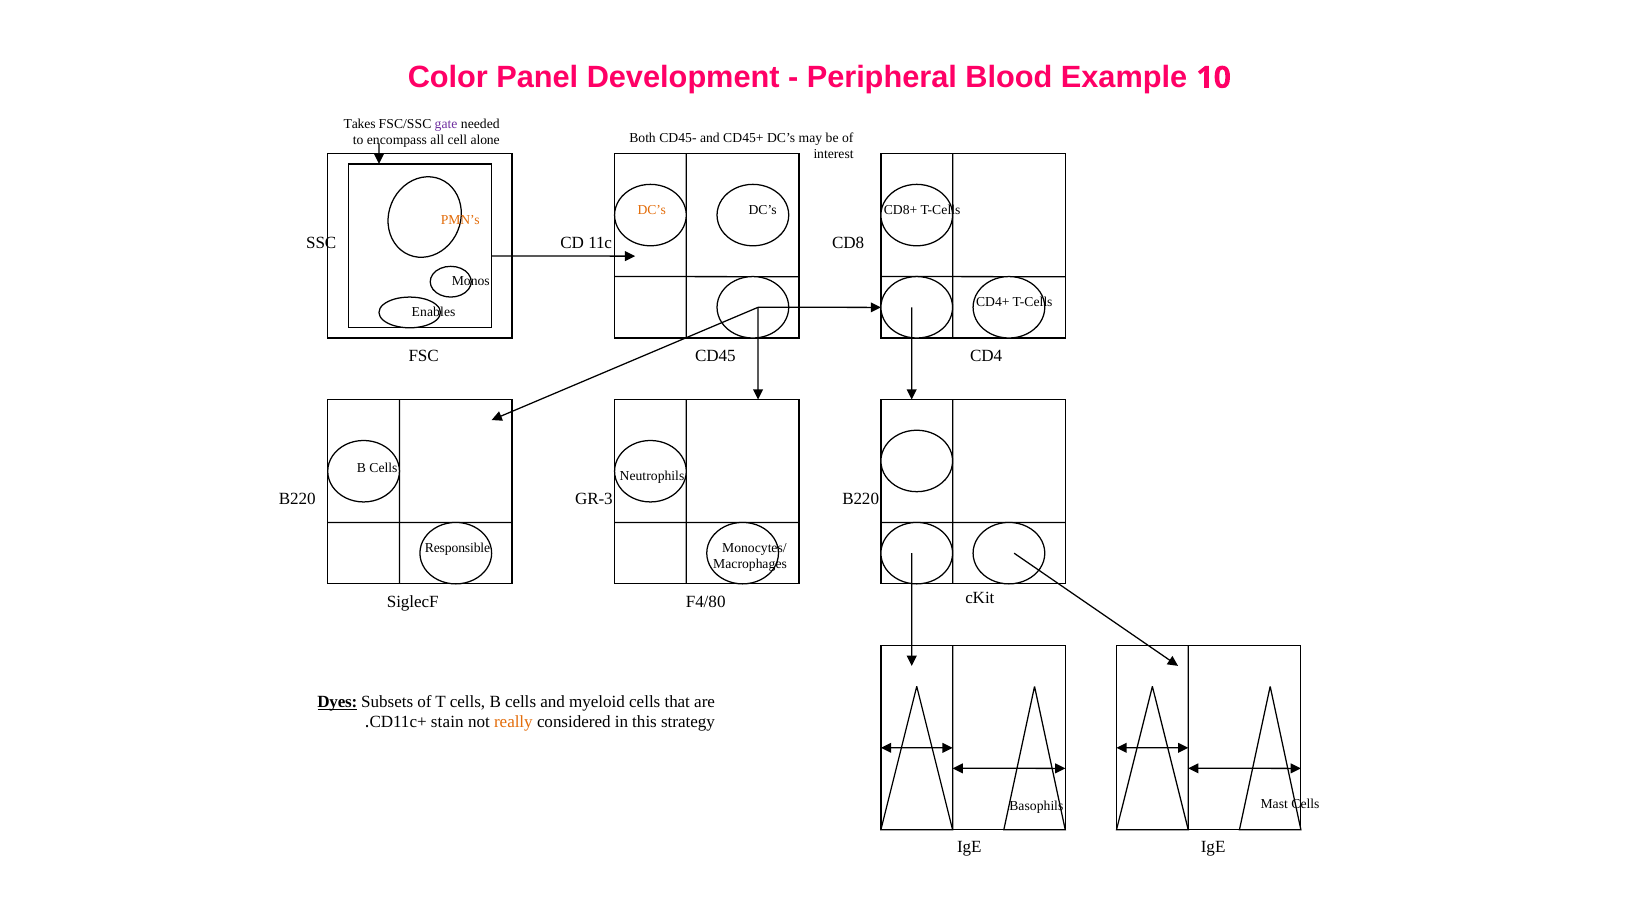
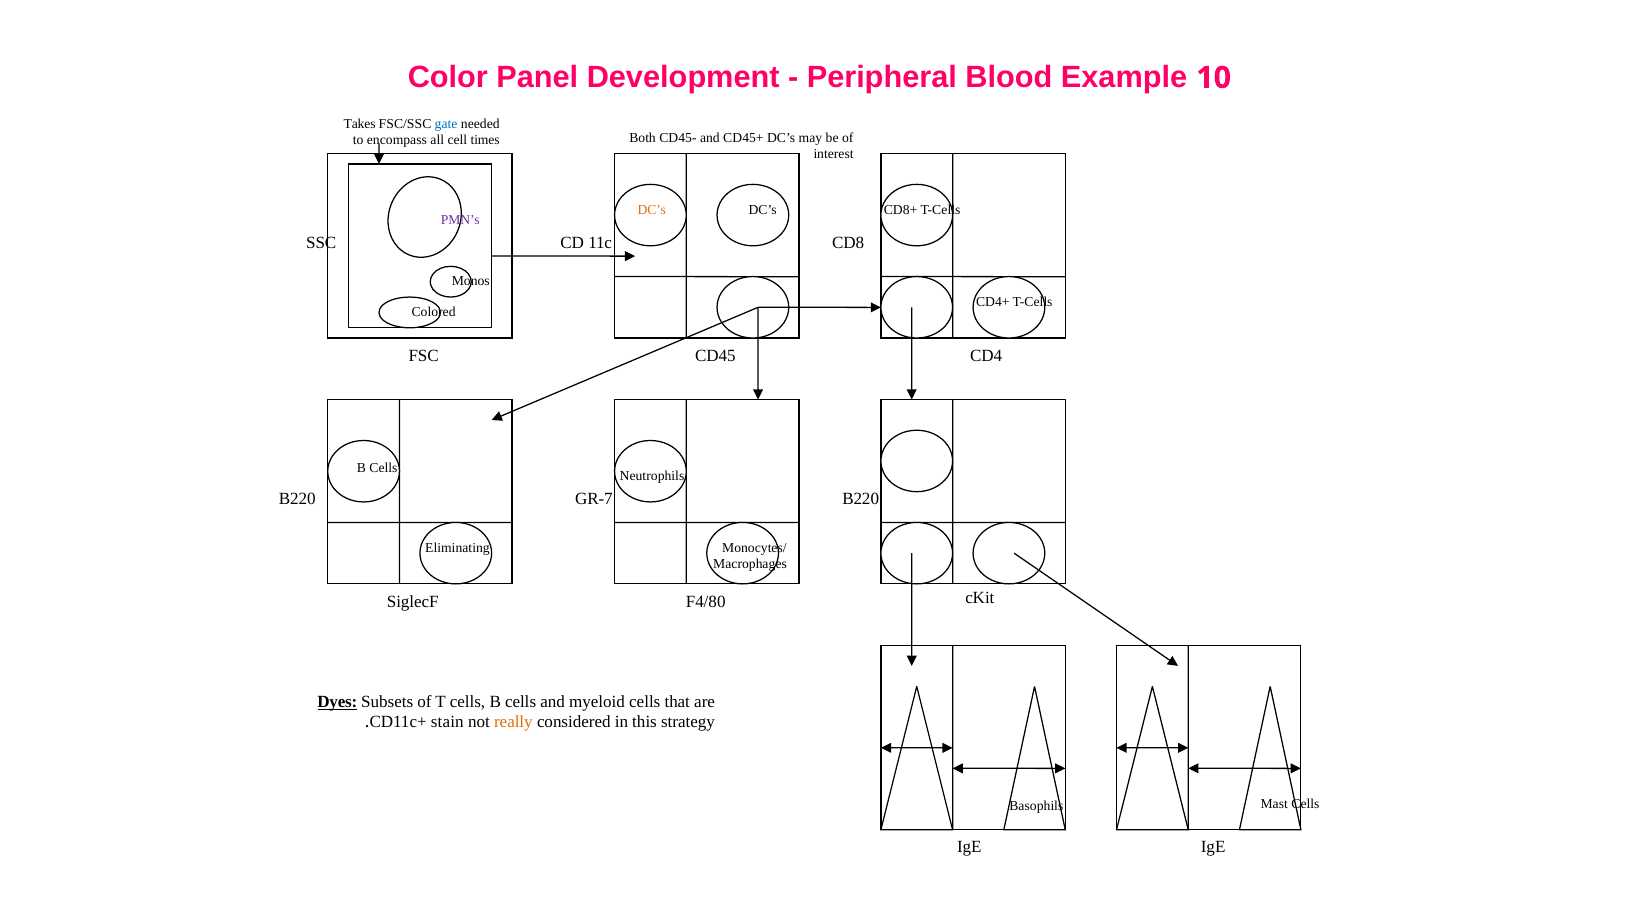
gate colour: purple -> blue (446, 124)
alone: alone -> times (485, 140)
PMN’s colour: orange -> purple (460, 220)
Enables: Enables -> Colored (434, 312)
GR-3: GR-3 -> GR-7 (594, 499)
Responsible: Responsible -> Eliminating (457, 548)
